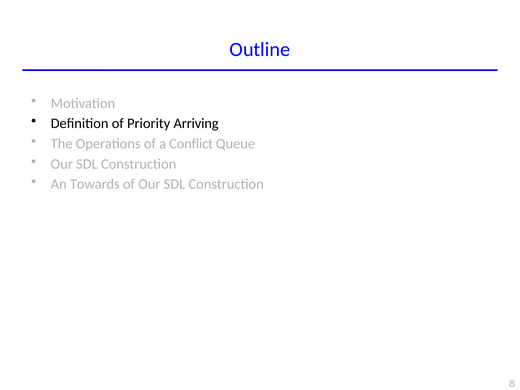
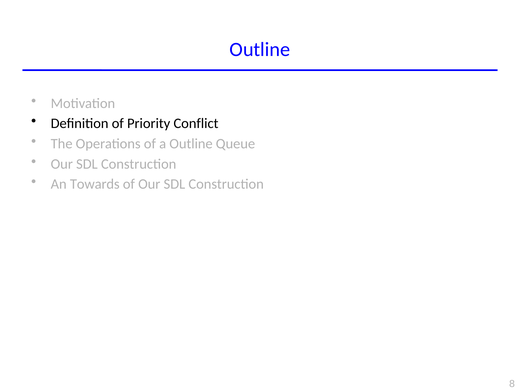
Arriving: Arriving -> Conflict (196, 124)
a Conflict: Conflict -> Outline (191, 144)
